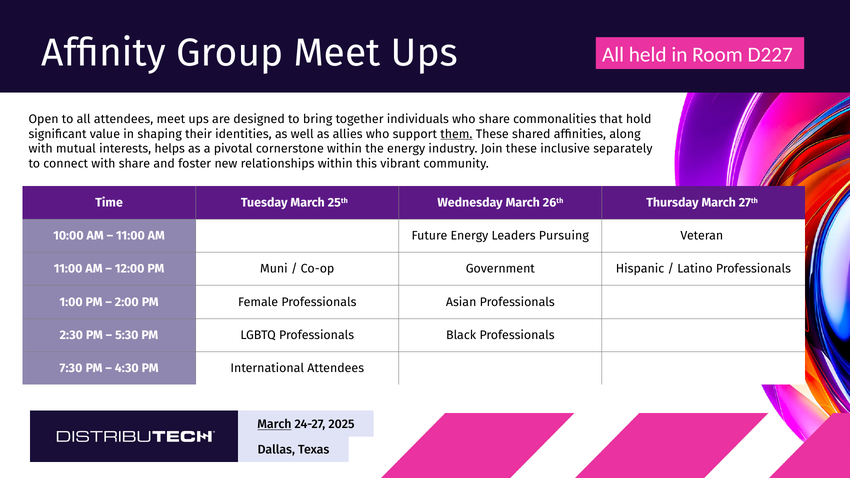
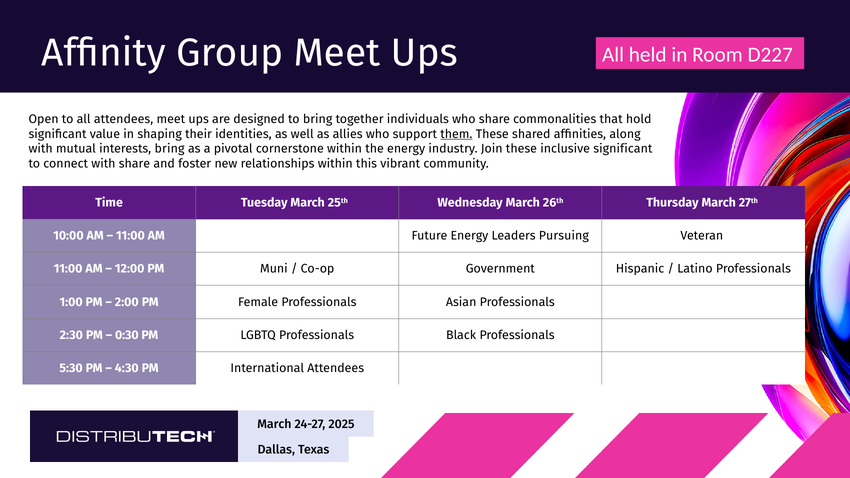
interests helps: helps -> bring (170, 149)
inclusive separately: separately -> significant (623, 149)
5:30: 5:30 -> 0:30 (127, 335)
7:30: 7:30 -> 5:30 (71, 368)
March underline: present -> none (274, 425)
